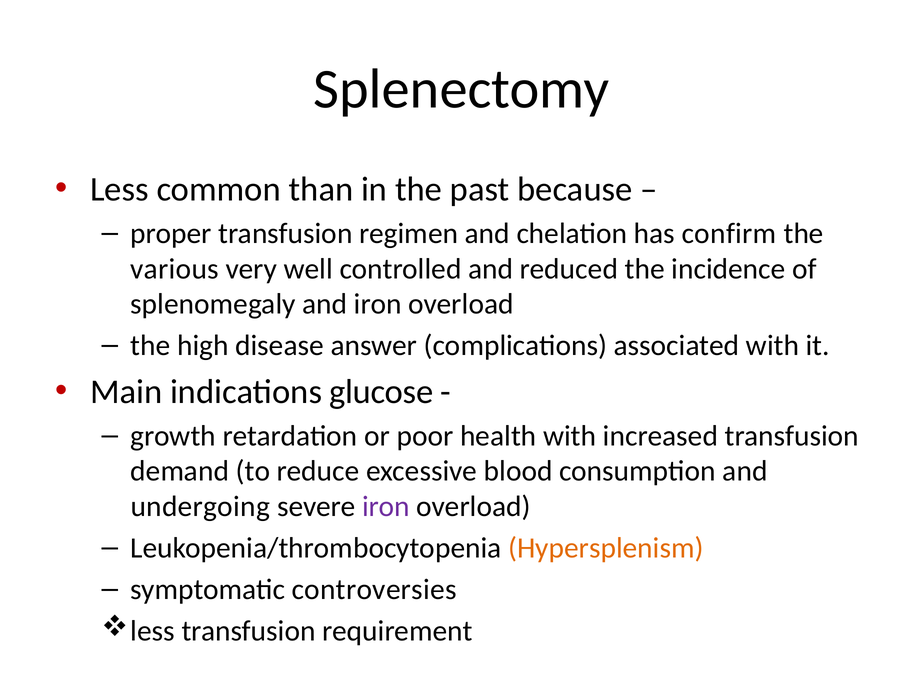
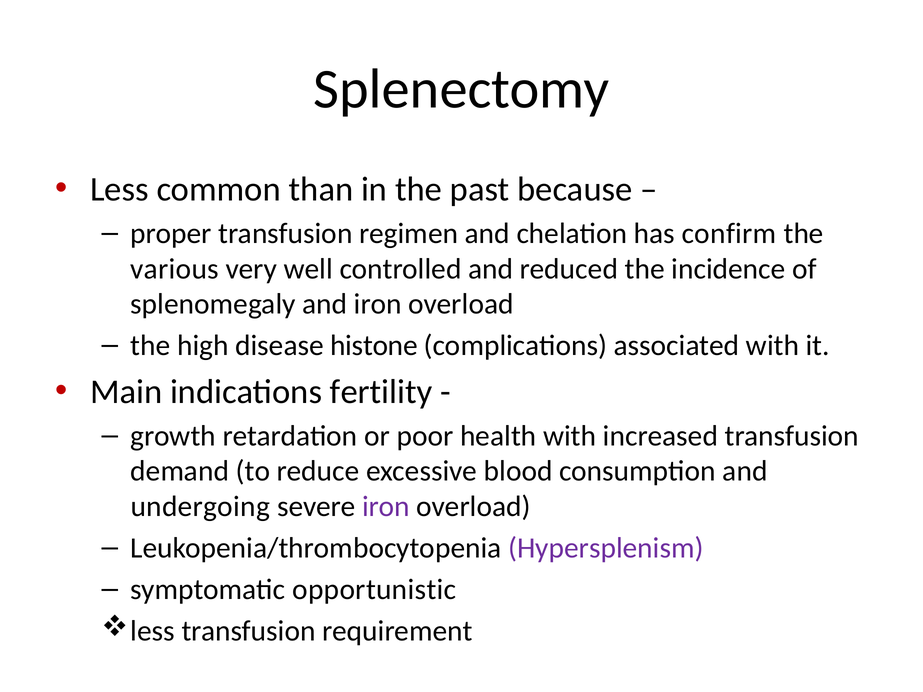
answer: answer -> histone (374, 346)
glucose: glucose -> fertility (381, 392)
Hypersplenism colour: orange -> purple (606, 548)
controversies: controversies -> opportunistic (374, 590)
